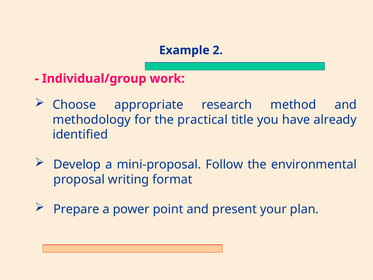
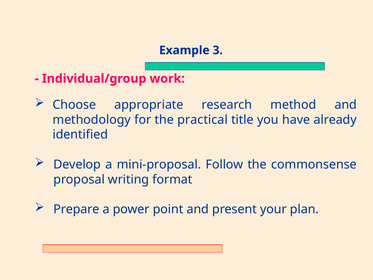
2: 2 -> 3 (218, 50)
environmental: environmental -> commonsense (314, 164)
